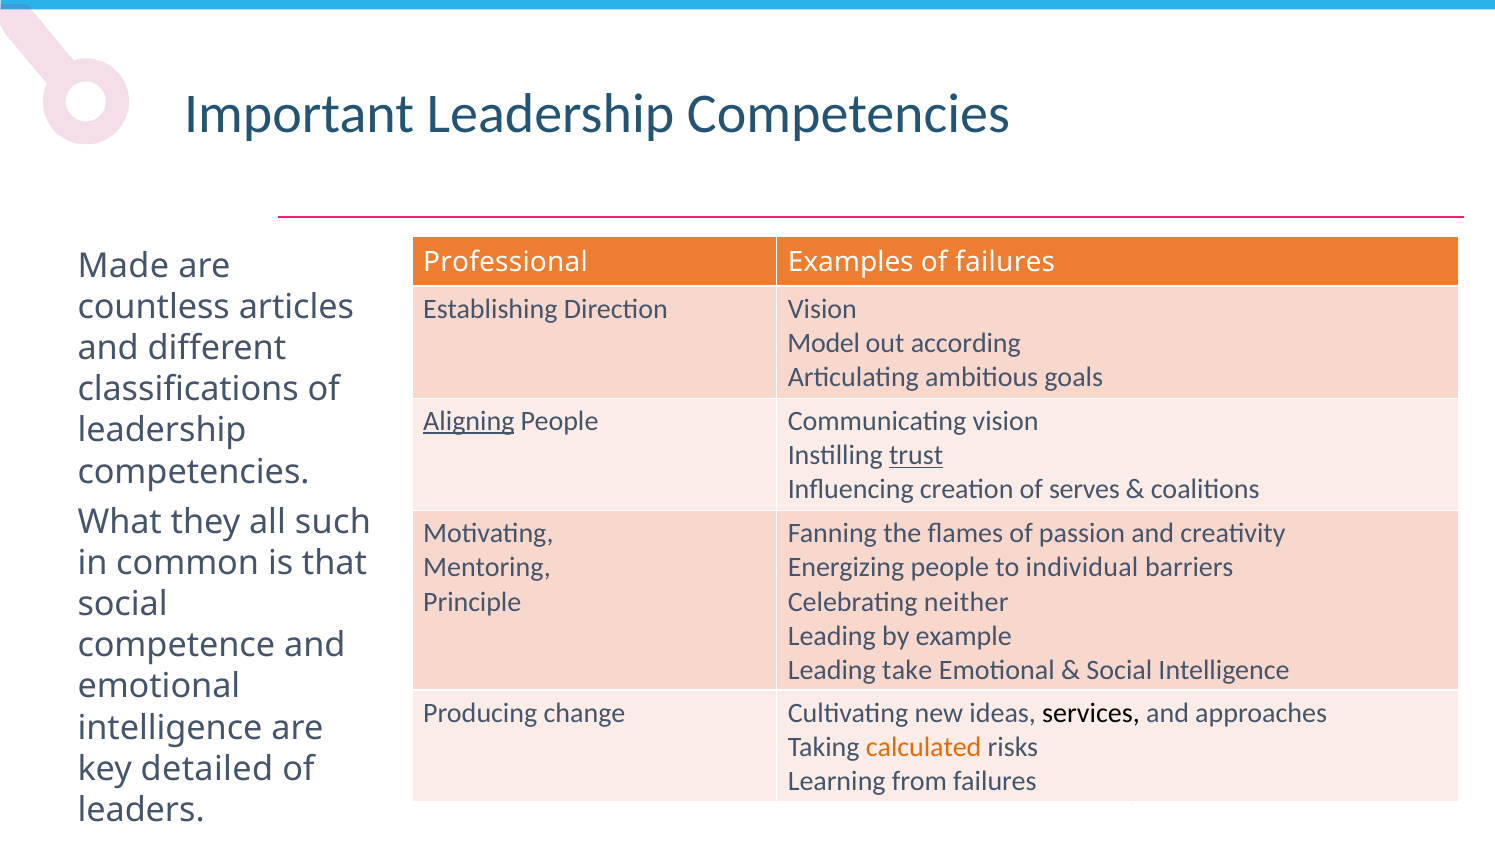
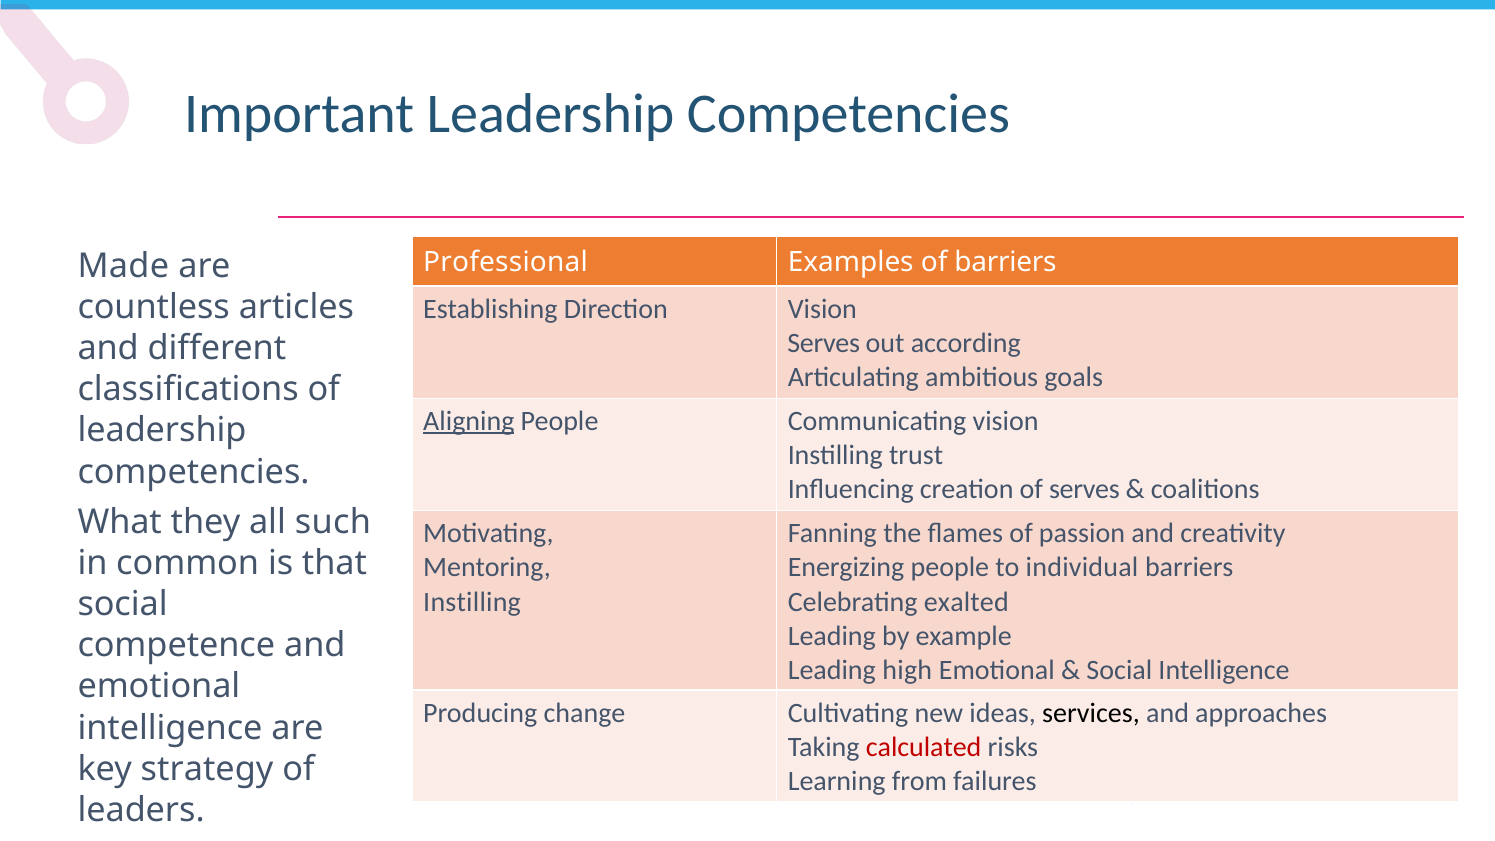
of failures: failures -> barriers (1005, 263)
Model: Model -> Serves (824, 343)
trust underline: present -> none (916, 455)
Principle: Principle -> Instilling (472, 602)
neither: neither -> exalted (966, 602)
take: take -> high (907, 670)
calculated colour: orange -> red (924, 747)
detailed: detailed -> strategy (207, 769)
